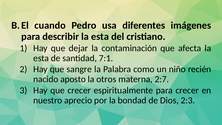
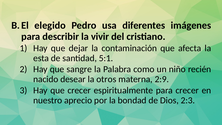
cuando: cuando -> elegido (50, 25)
describir la esta: esta -> vivir (100, 36)
7:1: 7:1 -> 5:1 (106, 58)
aposto: aposto -> desear (73, 79)
2:7: 2:7 -> 2:9 (162, 79)
